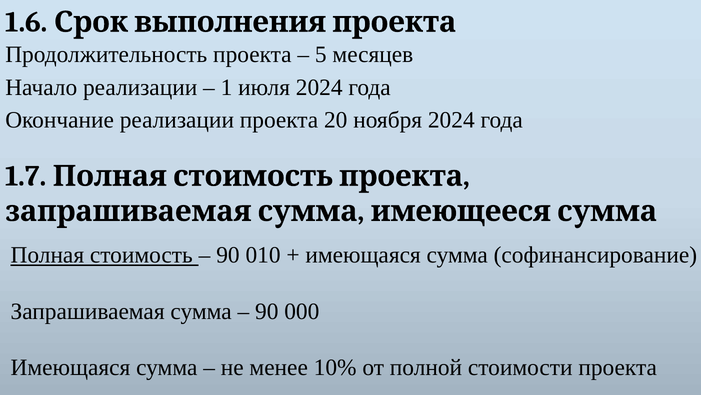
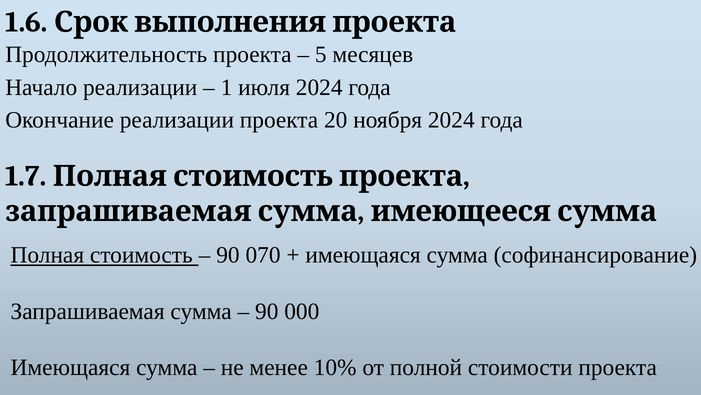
010: 010 -> 070 (263, 255)
